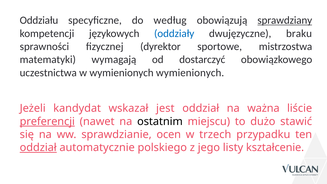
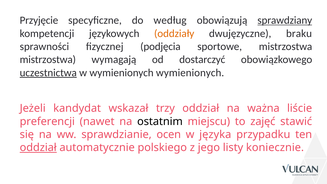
Oddziału: Oddziału -> Przyjęcie (39, 20)
oddziały colour: blue -> orange (174, 33)
dyrektor: dyrektor -> podjęcia (160, 47)
matematyki: matematyki -> mistrzostwa (48, 60)
uczestnictwa underline: none -> present (48, 73)
jest: jest -> trzy (165, 108)
preferencji underline: present -> none (47, 121)
dużo: dużo -> zajęć (263, 121)
trzech: trzech -> języka (215, 135)
kształcenie: kształcenie -> koniecznie (275, 148)
